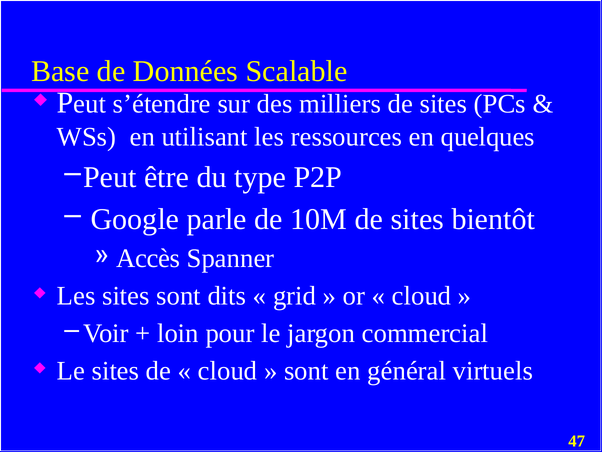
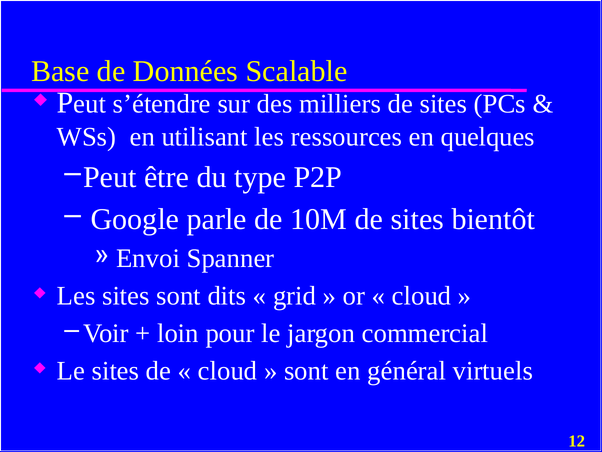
Accès: Accès -> Envoi (148, 258)
47: 47 -> 12 (577, 441)
